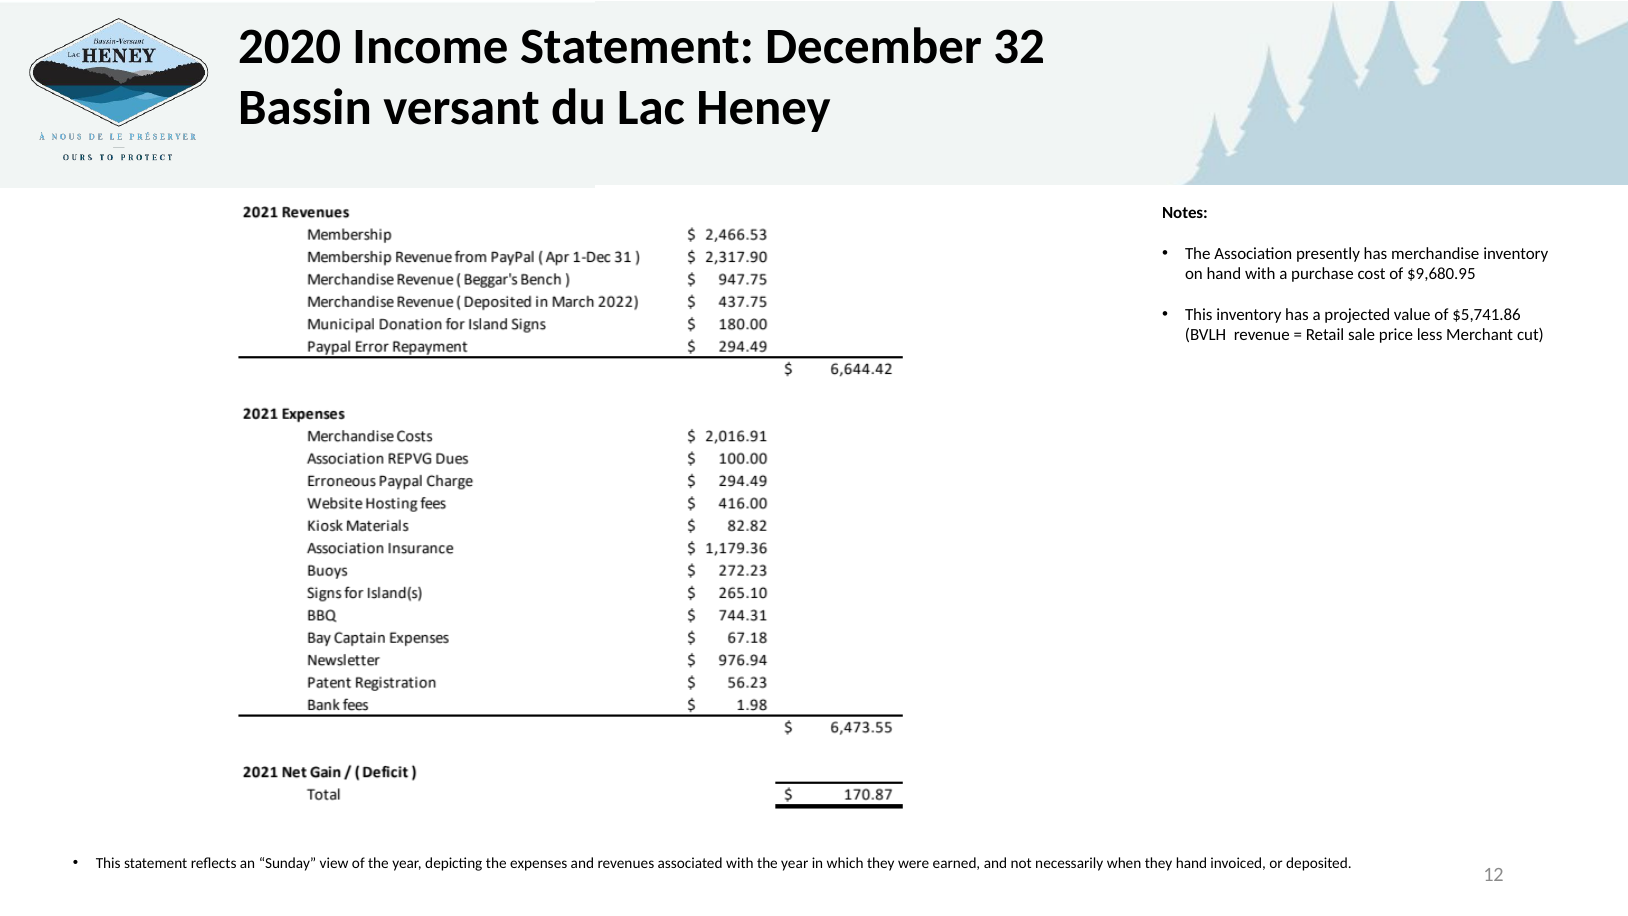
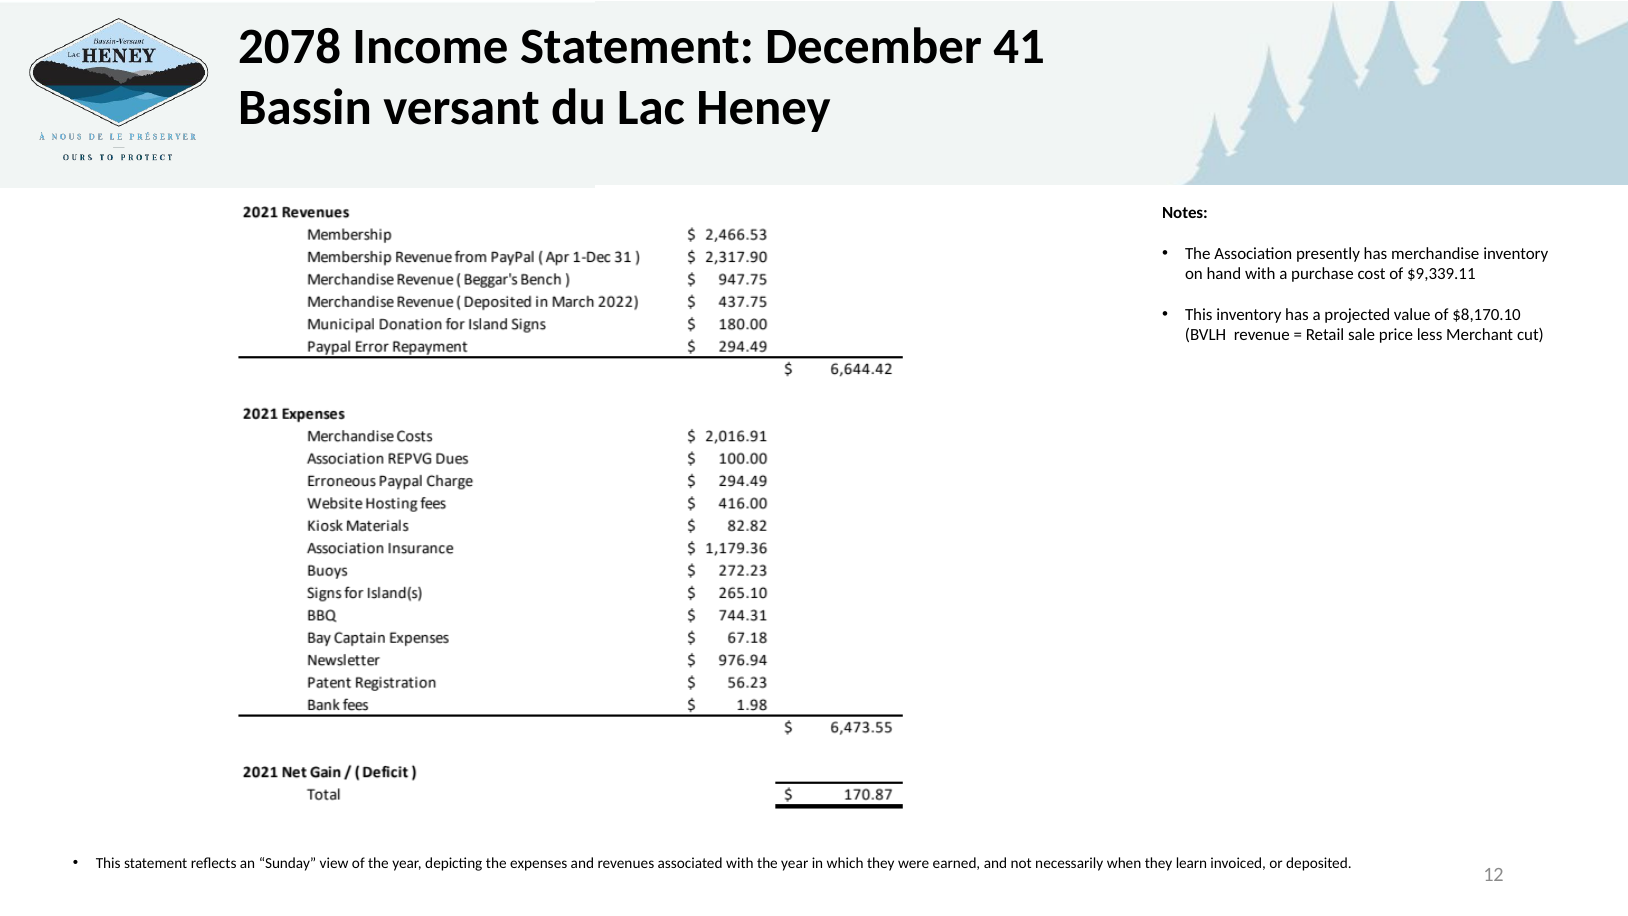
2020: 2020 -> 2078 (290, 46)
32: 32 -> 41 (1019, 46)
$9,680.95: $9,680.95 -> $9,339.11 (1441, 274)
$5,741.86: $5,741.86 -> $8,170.10 (1487, 315)
they hand: hand -> learn (1192, 863)
